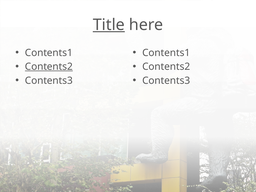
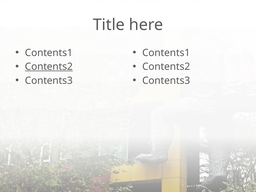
Title underline: present -> none (109, 25)
